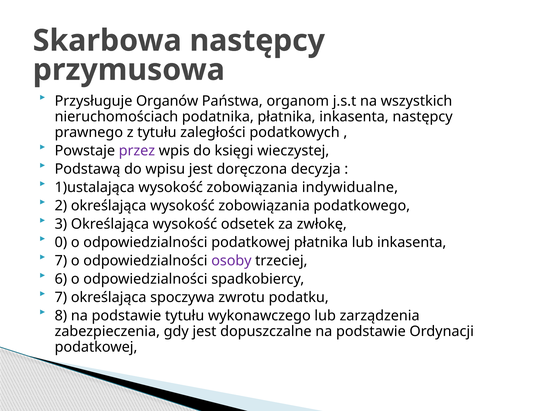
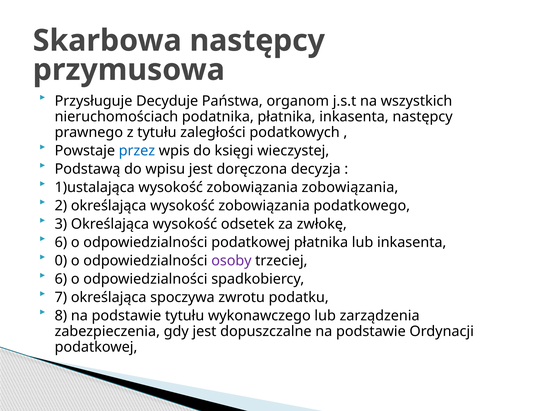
Organów: Organów -> Decyduje (167, 101)
przez colour: purple -> blue (137, 150)
zobowiązania indywidualne: indywidualne -> zobowiązania (350, 187)
0: 0 -> 6 (61, 242)
7: 7 -> 0 (61, 260)
